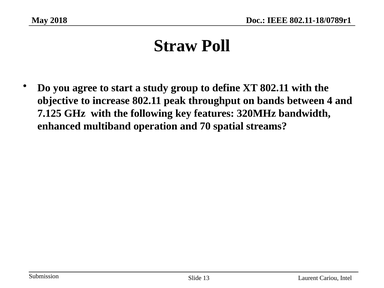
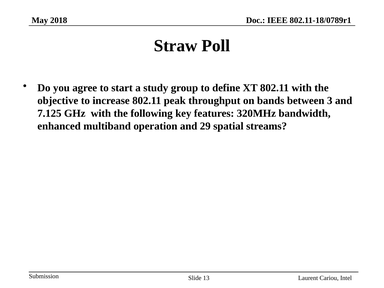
4: 4 -> 3 (330, 101)
70: 70 -> 29 (205, 126)
